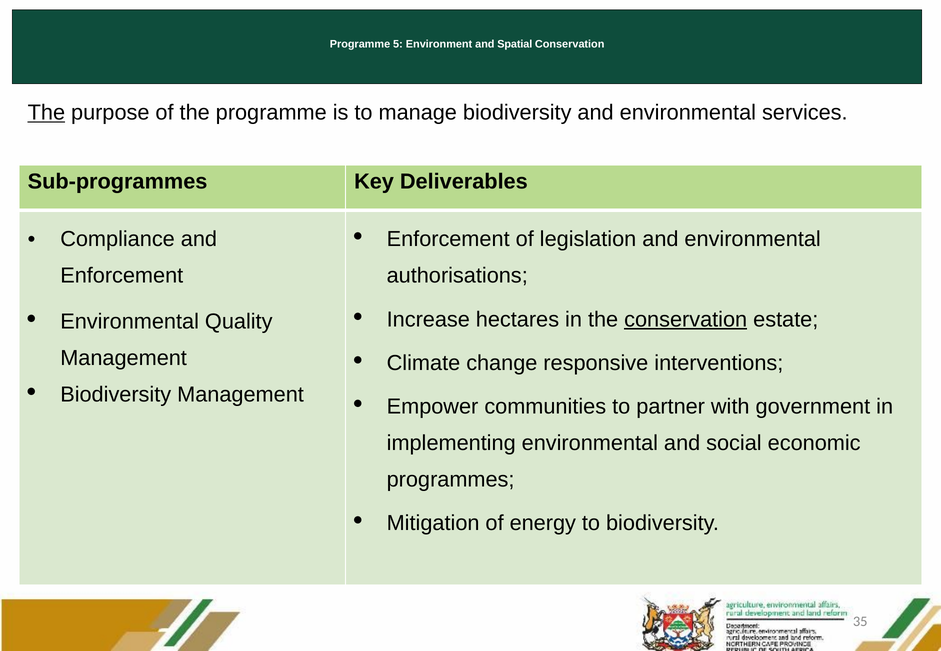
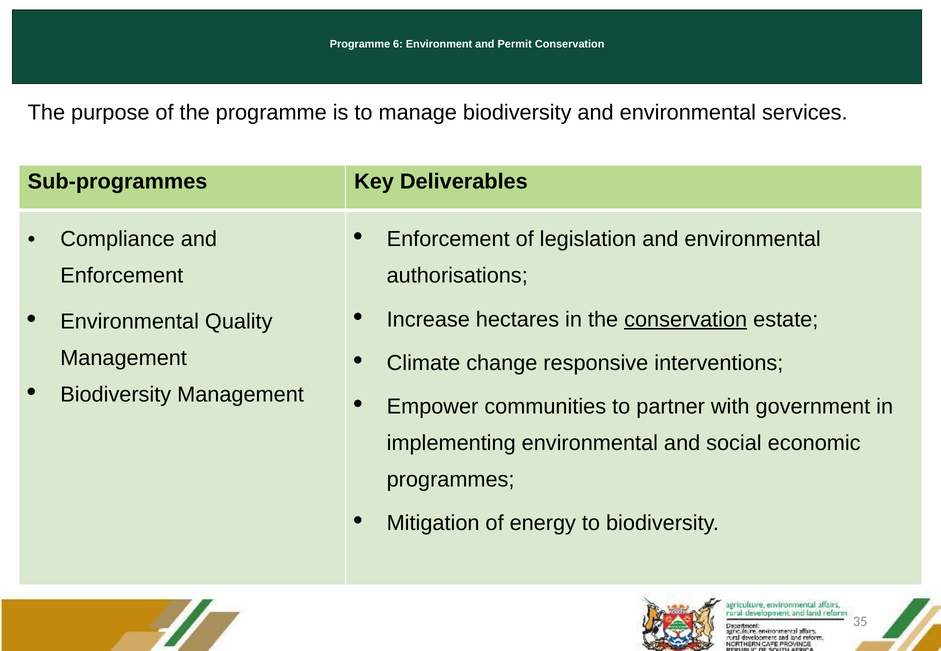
5: 5 -> 6 (398, 44)
Spatial: Spatial -> Permit (515, 44)
The underline: present -> none (46, 113)
